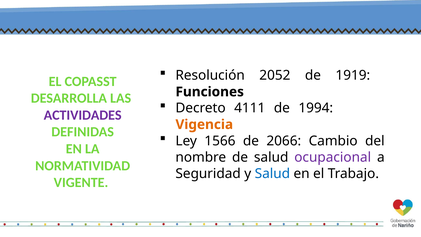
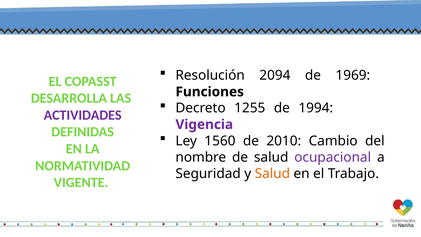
2052: 2052 -> 2094 (275, 75)
1919: 1919 -> 1969 (353, 75)
4111: 4111 -> 1255 (250, 108)
Vigencia colour: orange -> purple (204, 124)
1566: 1566 -> 1560 (220, 141)
2066: 2066 -> 2010 (284, 141)
Salud colour: blue -> orange (272, 173)
